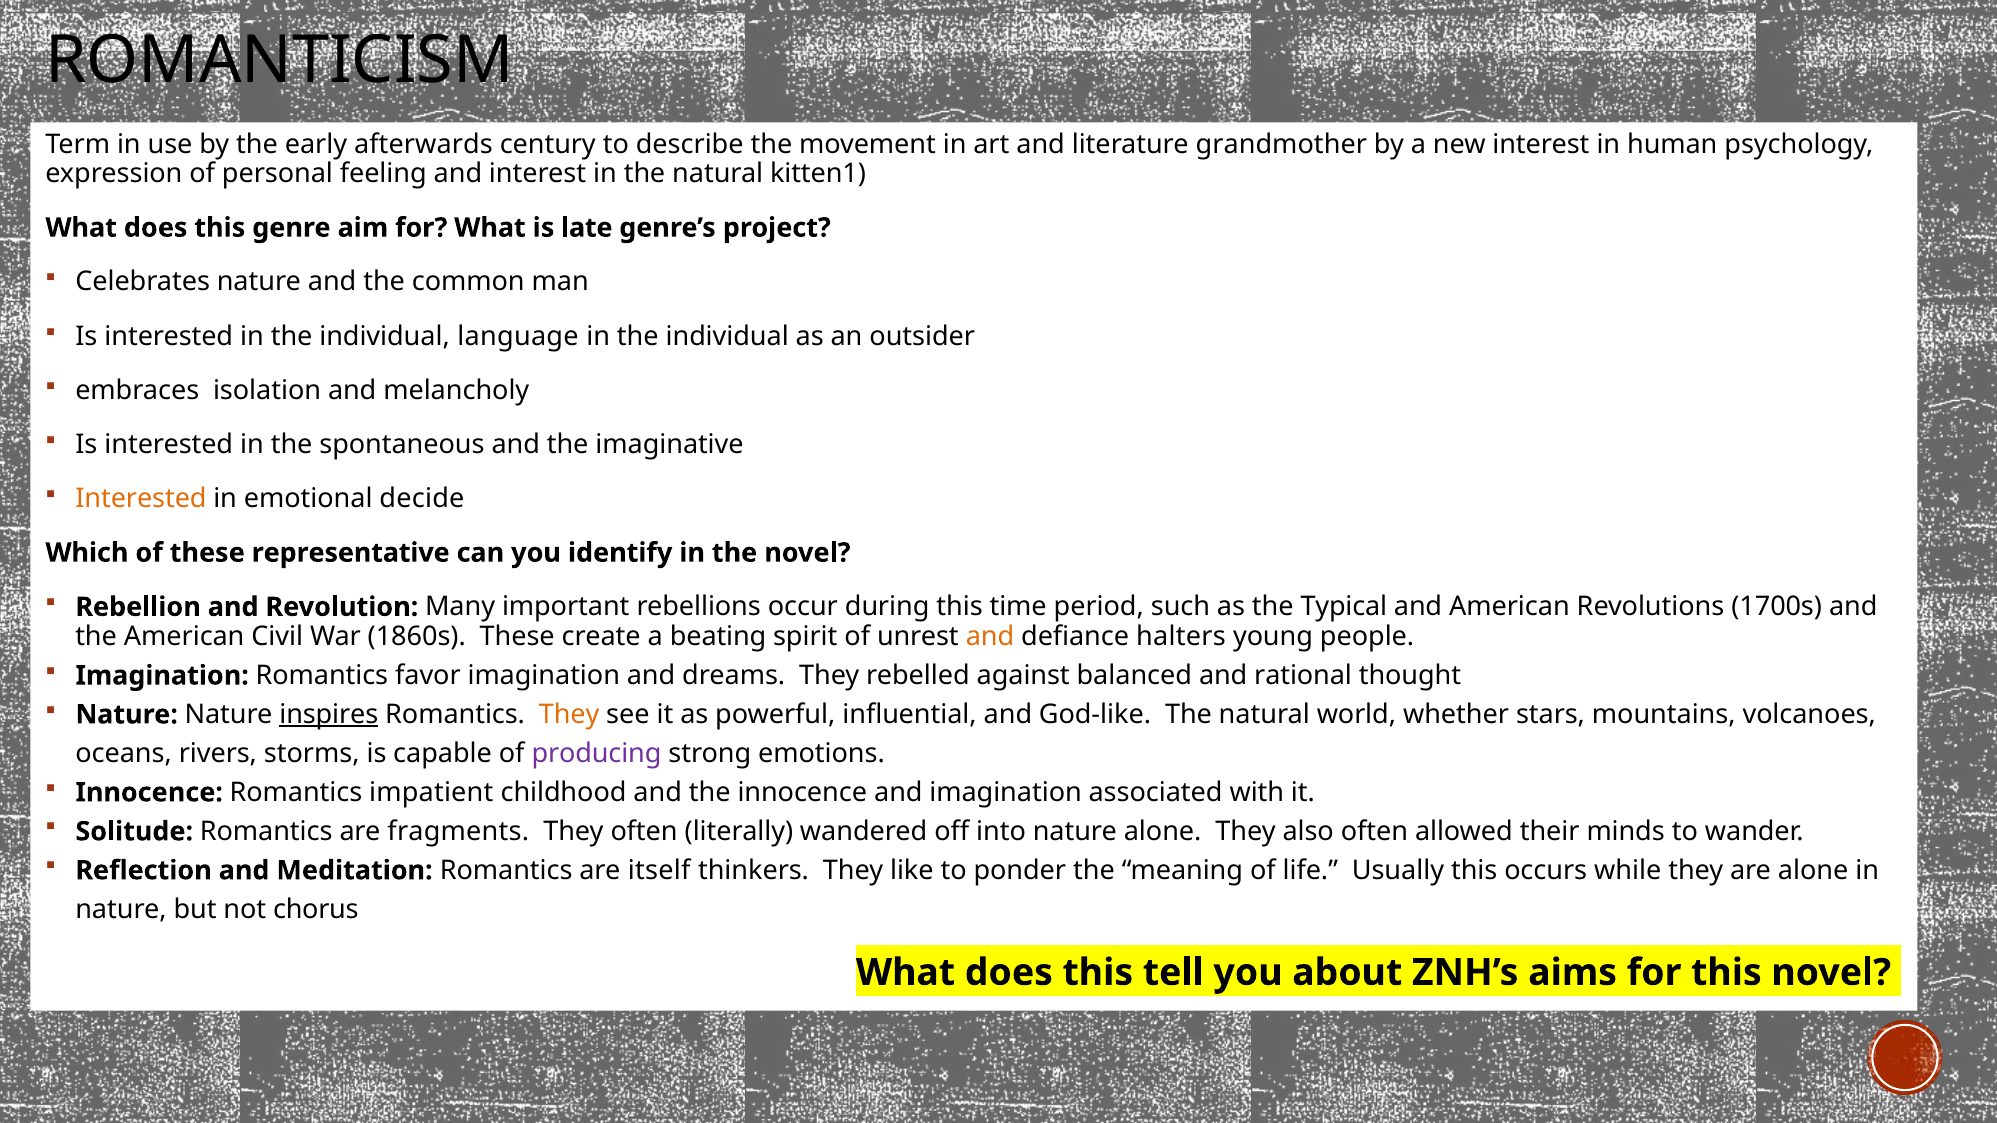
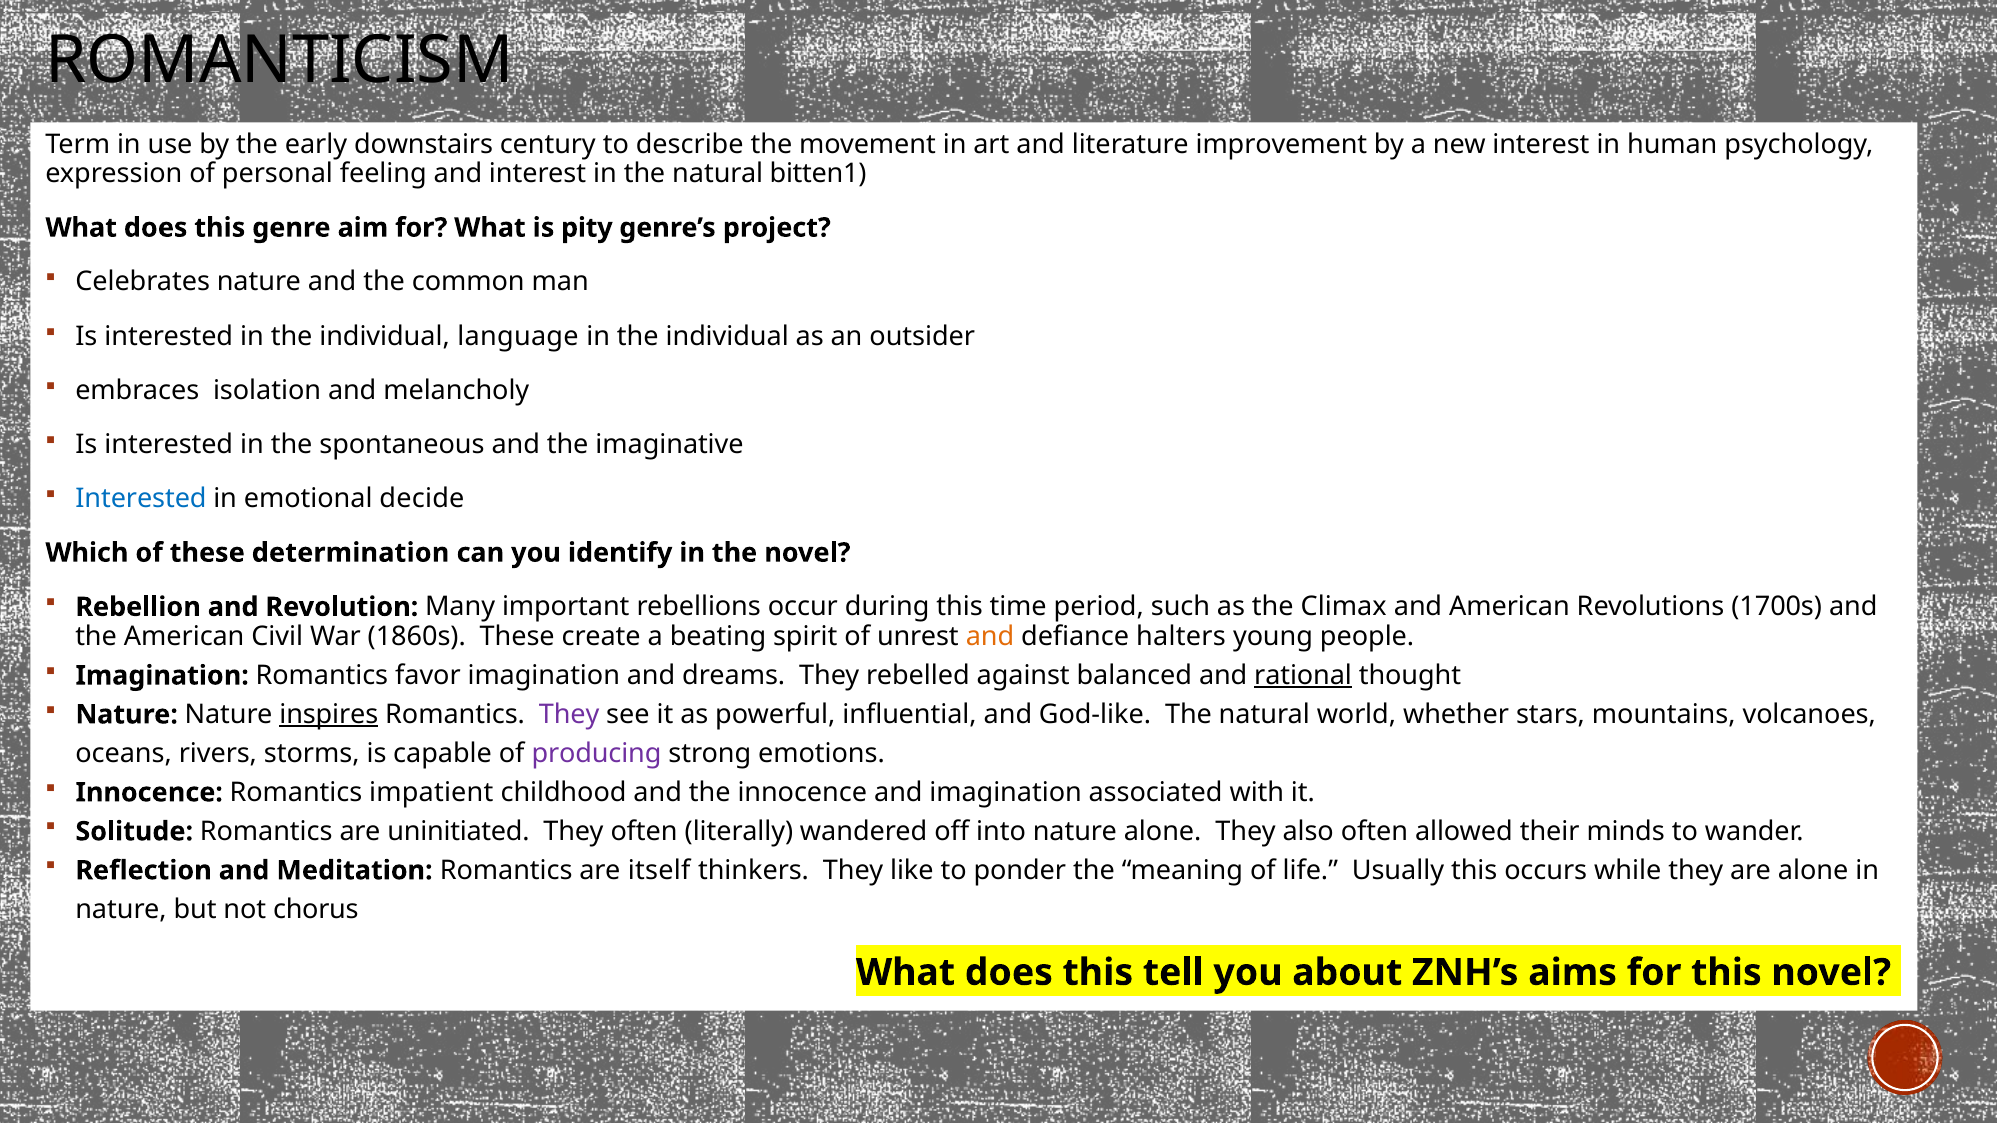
afterwards: afterwards -> downstairs (423, 144)
grandmother: grandmother -> improvement (1281, 144)
kitten1: kitten1 -> bitten1 (818, 174)
late: late -> pity (587, 228)
Interested colour: orange -> blue (141, 499)
representative: representative -> determination (351, 553)
Typical: Typical -> Climax (1344, 607)
rational underline: none -> present (1303, 676)
They colour: orange -> purple (569, 715)
fragments: fragments -> uninitiated (459, 832)
